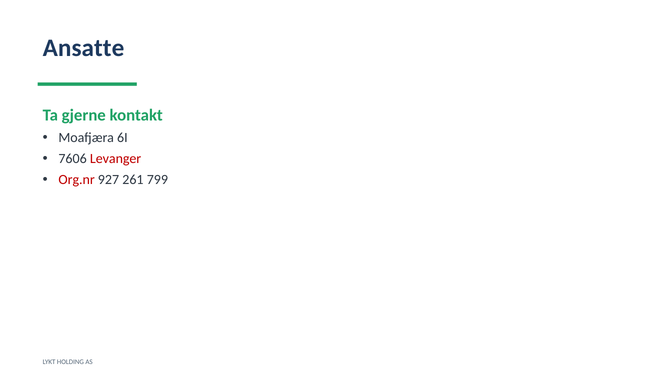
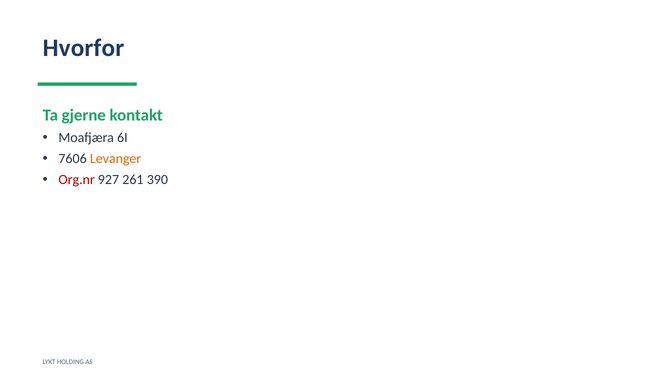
Ansatte: Ansatte -> Hvorfor (83, 48)
Levanger colour: red -> orange (116, 159)
799: 799 -> 390 (157, 180)
